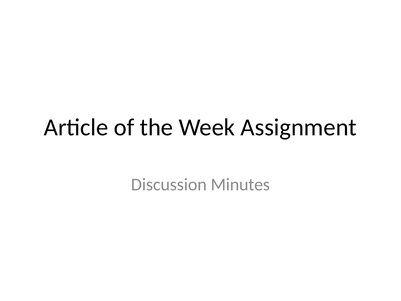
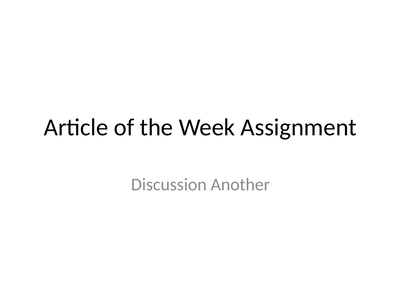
Minutes: Minutes -> Another (240, 184)
